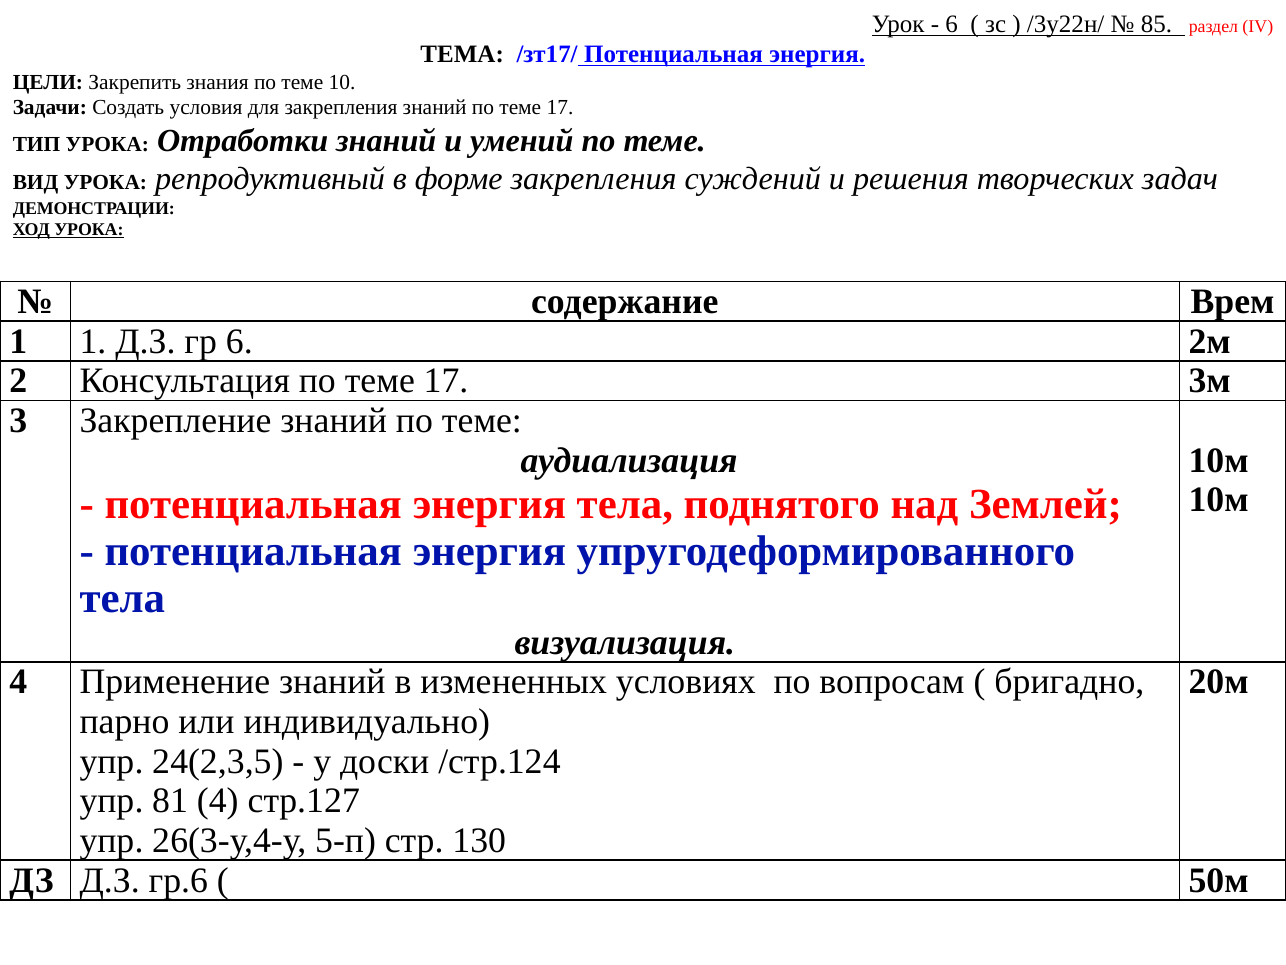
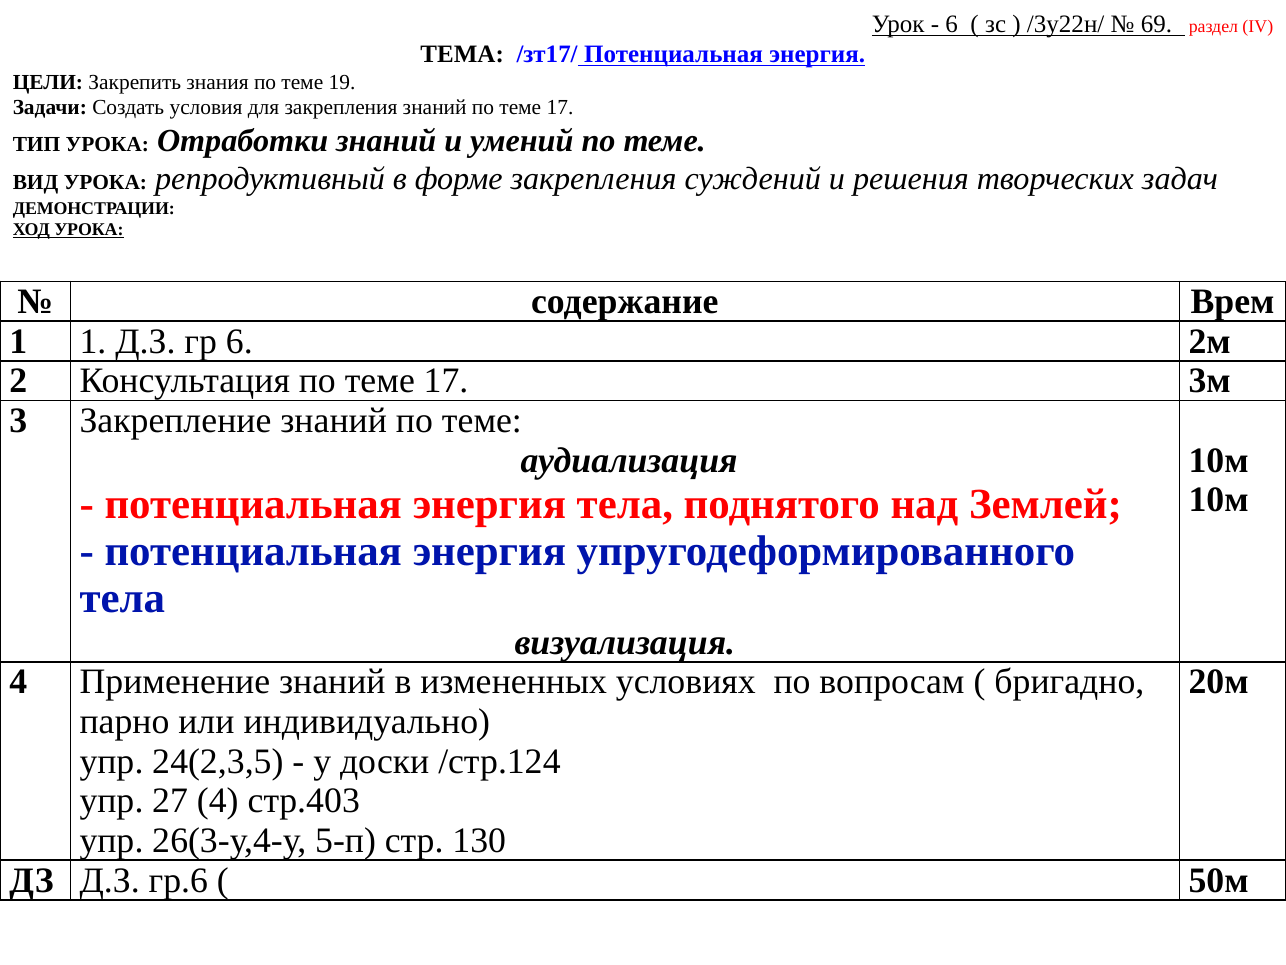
85: 85 -> 69 (1156, 24)
10: 10 -> 19 (342, 82)
81: 81 -> 27 (170, 801)
стр.127: стр.127 -> стр.403 (304, 801)
